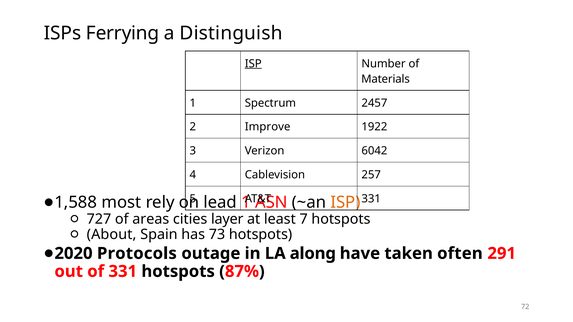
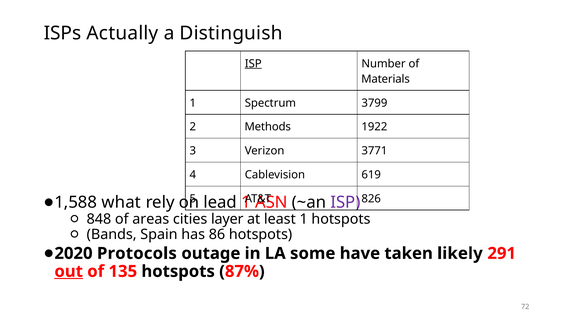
Ferrying: Ferrying -> Actually (122, 33)
2457: 2457 -> 3799 (374, 103)
Improve: Improve -> Methods (268, 127)
6042: 6042 -> 3771 (374, 151)
257: 257 -> 619 (371, 175)
most: most -> what (121, 202)
ISP colour: orange -> purple (345, 202)
331: 331 -> 826 (371, 199)
727: 727 -> 848 (99, 219)
least 7: 7 -> 1 (304, 219)
About: About -> Bands (112, 235)
73: 73 -> 86 (217, 235)
along: along -> some (313, 254)
often: often -> likely (460, 254)
out underline: none -> present (69, 272)
of 331: 331 -> 135 (123, 272)
